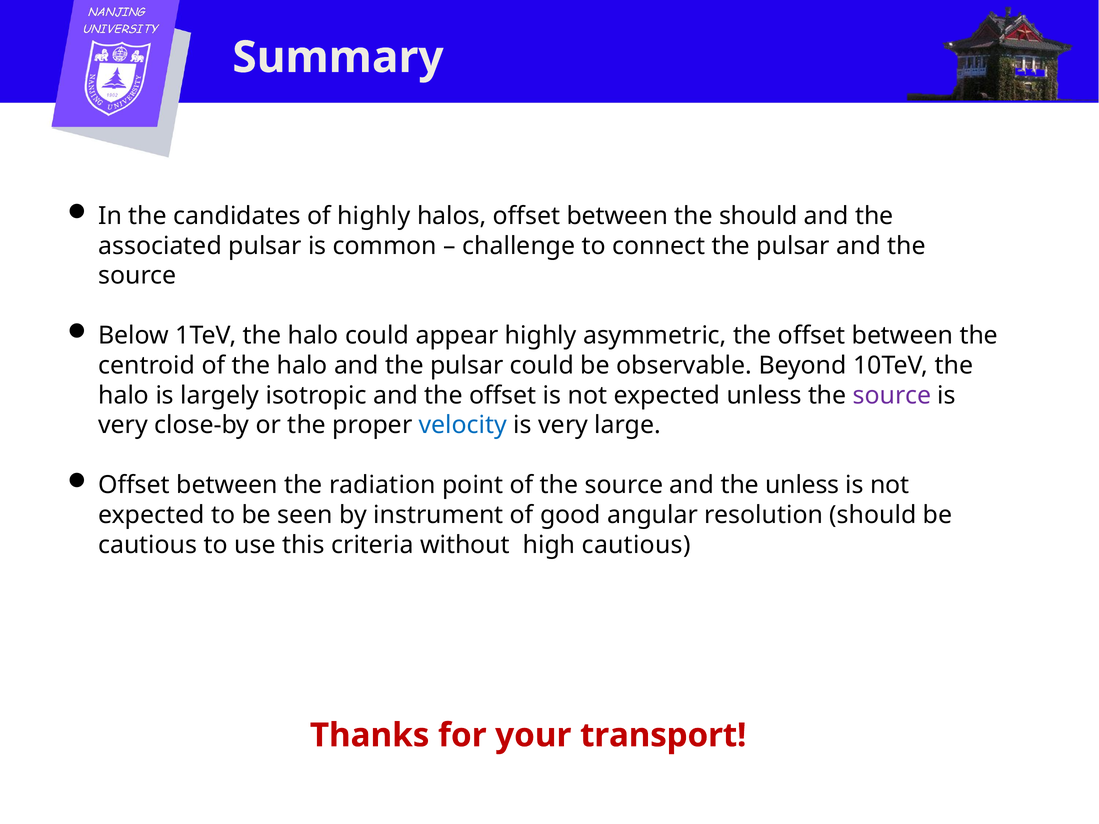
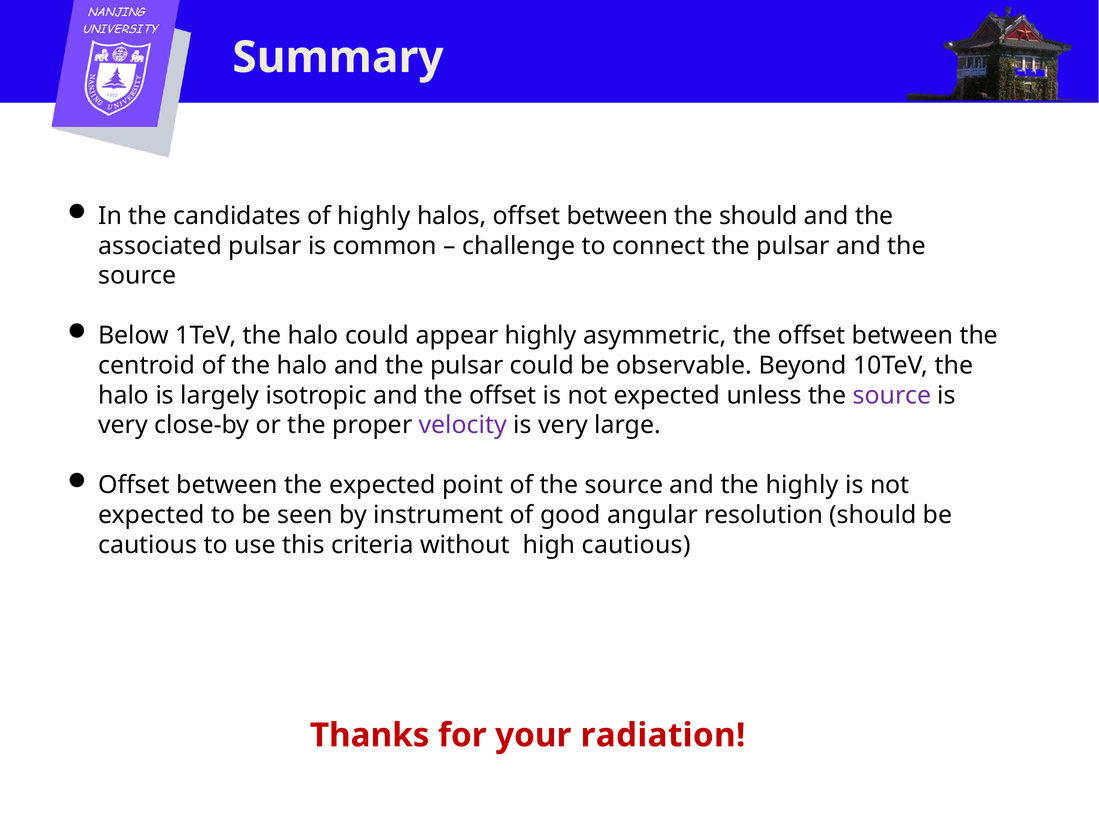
velocity colour: blue -> purple (463, 425)
the radiation: radiation -> expected (382, 485)
the unless: unless -> highly (802, 485)
transport: transport -> radiation (663, 735)
